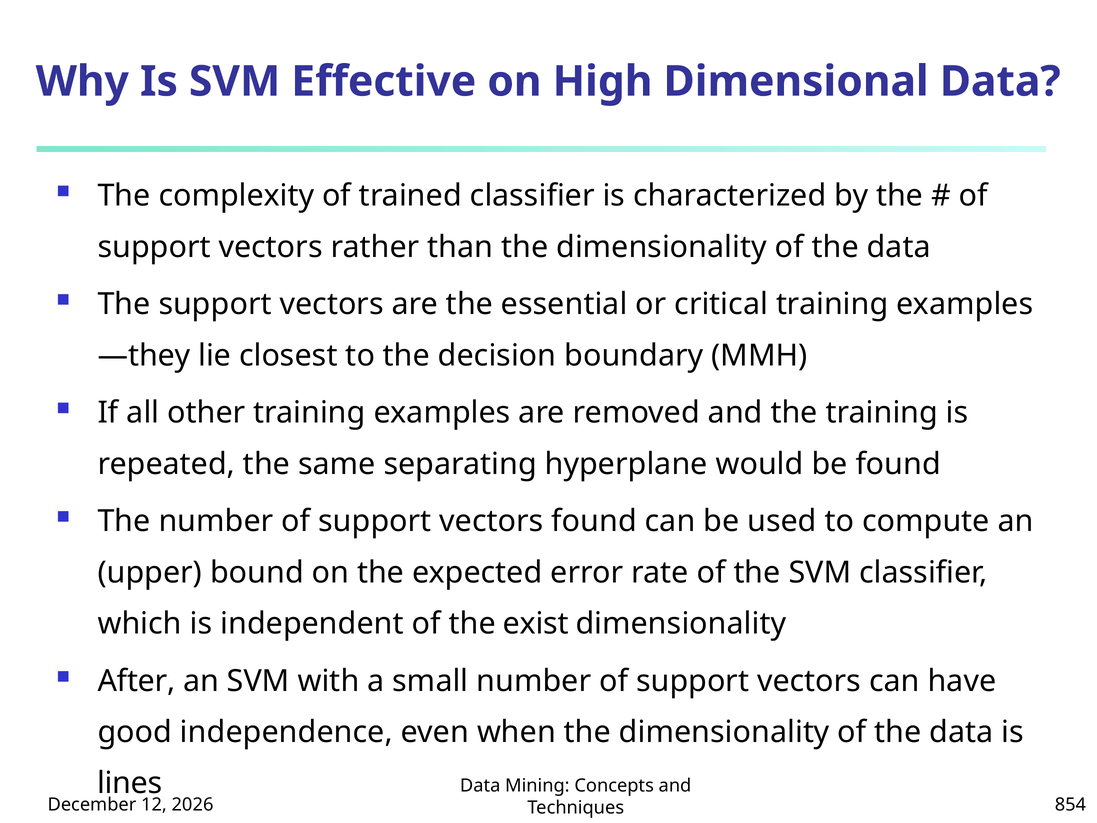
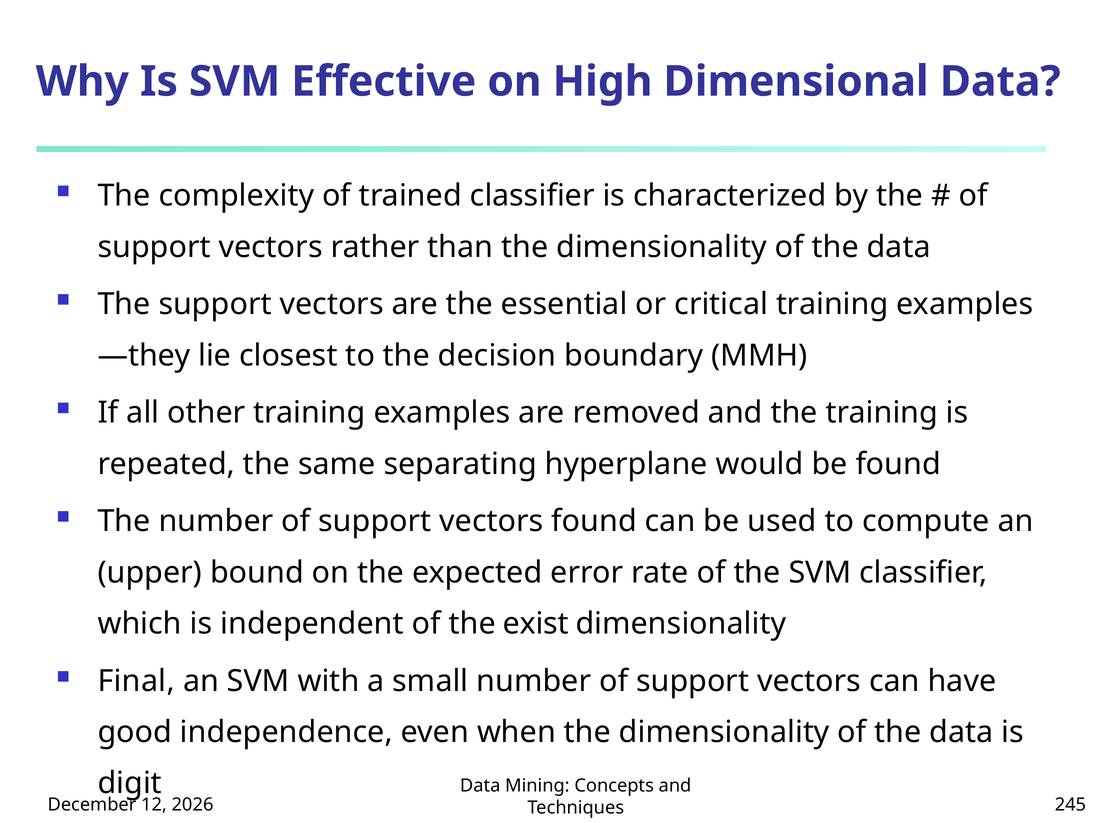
After: After -> Final (136, 681)
lines: lines -> digit (130, 783)
854: 854 -> 245 (1070, 805)
